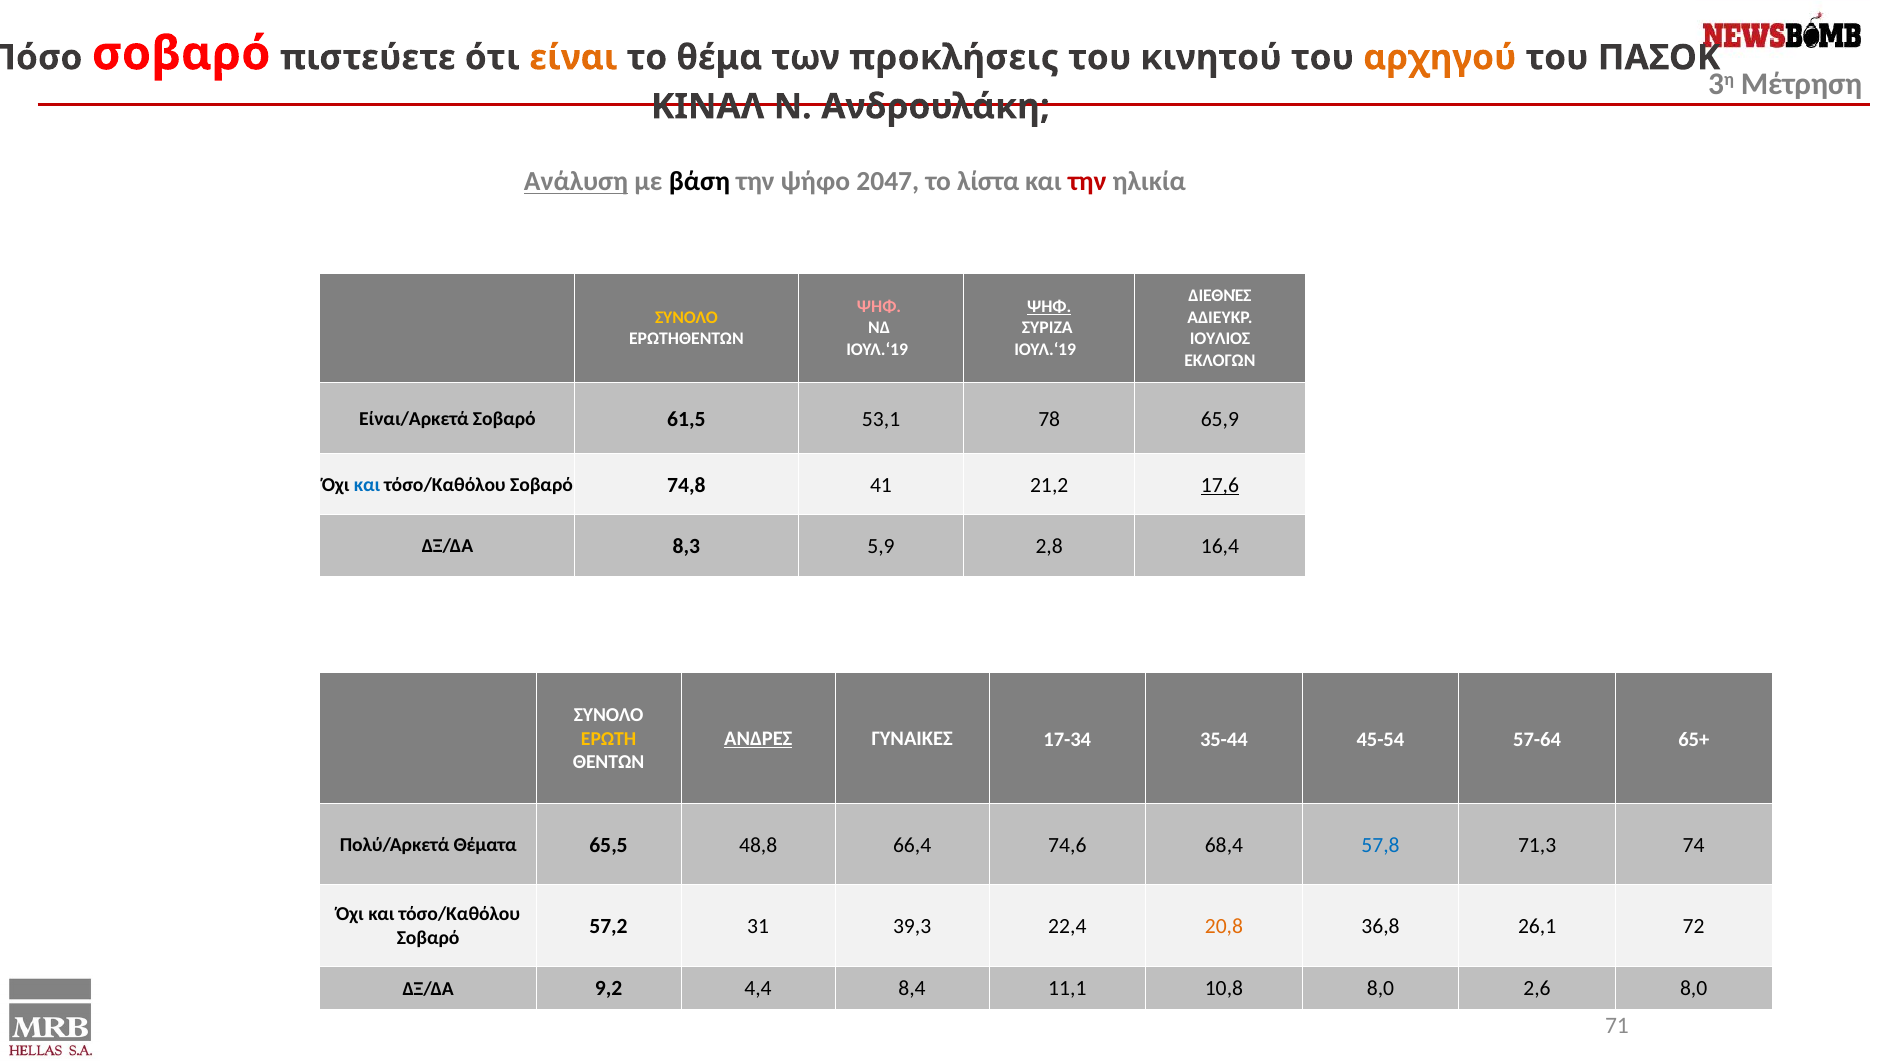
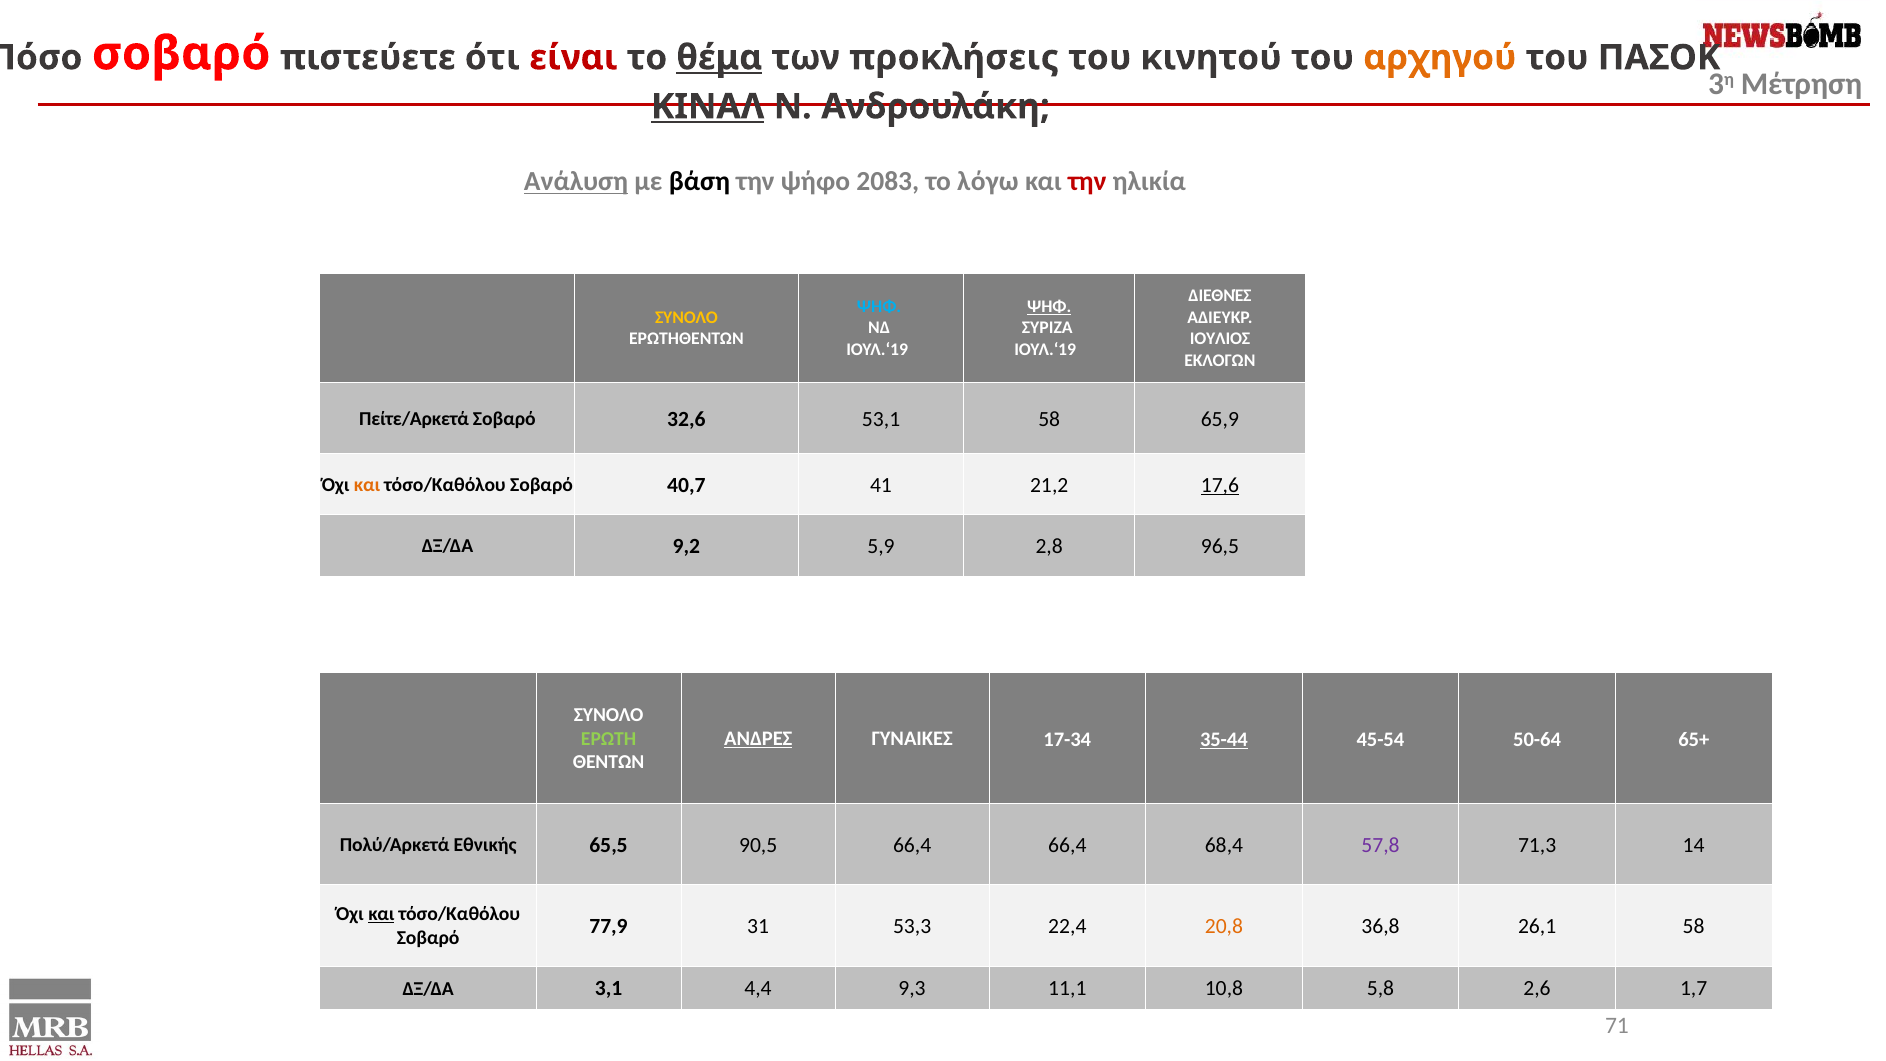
είναι colour: orange -> red (573, 58)
θέμα underline: none -> present (719, 58)
ΚΙΝΑΛ underline: none -> present (708, 107)
2047: 2047 -> 2083 (888, 181)
λίστα: λίστα -> λόγω (988, 181)
ΨΗΦ colour: pink -> light blue (879, 307)
Είναι/Αρκετά: Είναι/Αρκετά -> Πείτε/Αρκετά (414, 419)
61,5: 61,5 -> 32,6 (686, 419)
53,1 78: 78 -> 58 (1049, 419)
και colour: blue -> orange (367, 485)
74,8: 74,8 -> 40,7 (686, 485)
8,3: 8,3 -> 9,2 (686, 546)
16,4: 16,4 -> 96,5 (1220, 546)
35-44 underline: none -> present (1224, 739)
57-64: 57-64 -> 50-64 (1537, 739)
ΕΡΩΤΗ colour: yellow -> light green (609, 739)
Θέματα: Θέματα -> Εθνικής (485, 845)
48,8: 48,8 -> 90,5 (758, 845)
66,4 74,6: 74,6 -> 66,4 (1067, 845)
57,8 colour: blue -> purple (1381, 845)
74: 74 -> 14 (1694, 845)
και underline: none -> present (381, 914)
57,2: 57,2 -> 77,9 (608, 926)
39,3: 39,3 -> 53,3 (912, 926)
26,1 72: 72 -> 58 (1694, 926)
9,2: 9,2 -> 3,1 (609, 989)
8,4: 8,4 -> 9,3 (912, 989)
10,8 8,0: 8,0 -> 5,8 (1380, 989)
2,6 8,0: 8,0 -> 1,7 (1694, 989)
